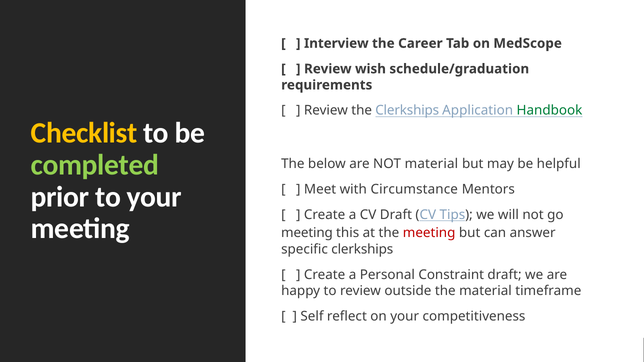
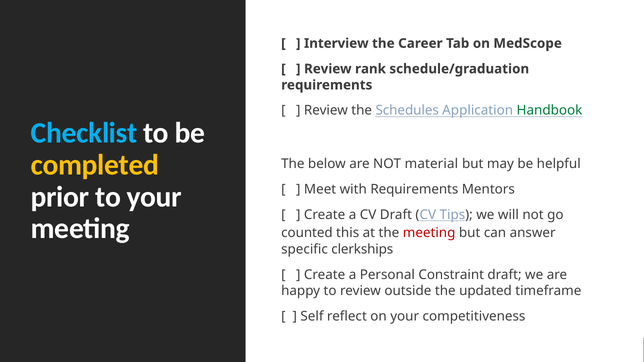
wish: wish -> rank (371, 69)
the Clerkships: Clerkships -> Schedules (407, 111)
Checklist colour: yellow -> light blue (84, 133)
completed colour: light green -> yellow (95, 165)
with Circumstance: Circumstance -> Requirements (414, 189)
meeting: meeting -> counted (307, 233)
the material: material -> updated (486, 291)
